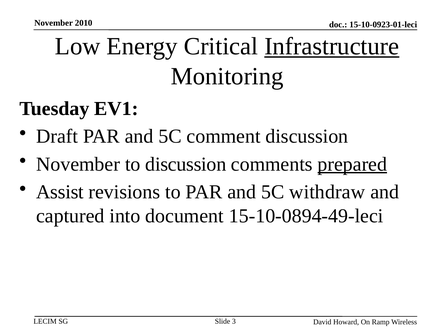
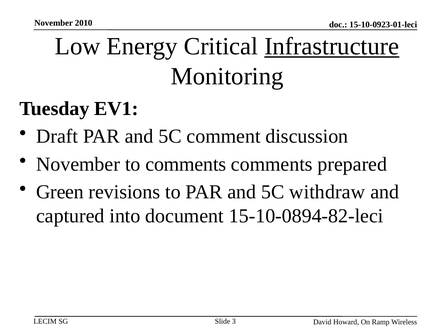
to discussion: discussion -> comments (186, 164)
prepared underline: present -> none (352, 164)
Assist: Assist -> Green (60, 192)
15-10-0894-49-leci: 15-10-0894-49-leci -> 15-10-0894-82-leci (306, 216)
